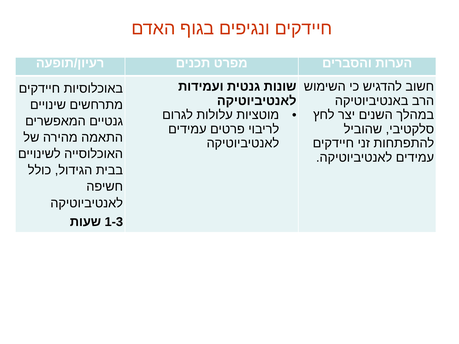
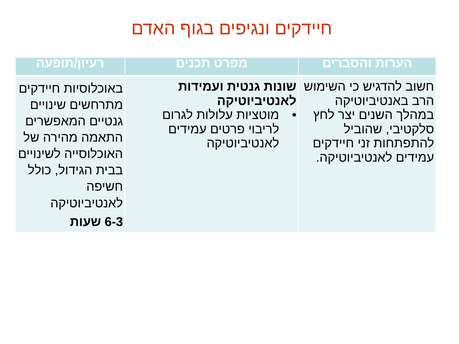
1-3: 1-3 -> 6-3 (114, 222)
